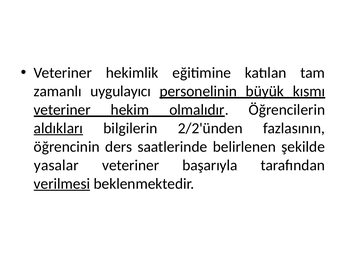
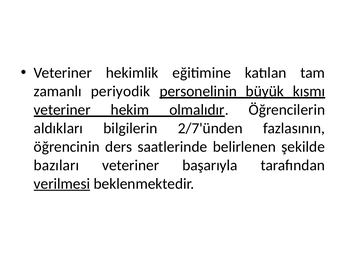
uygulayıcı: uygulayıcı -> periyodik (120, 91)
aldıkları underline: present -> none (58, 128)
2/2'ünden: 2/2'ünden -> 2/7'ünden (210, 128)
yasalar: yasalar -> bazıları (56, 165)
